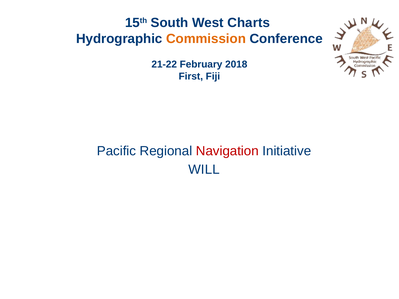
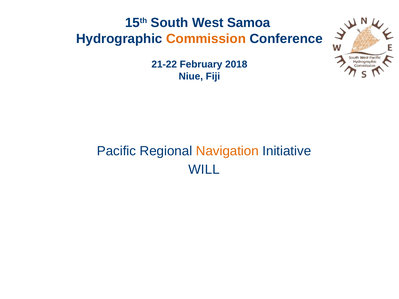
Charts: Charts -> Samoa (249, 23)
First: First -> Niue (191, 76)
Navigation colour: red -> orange (227, 151)
